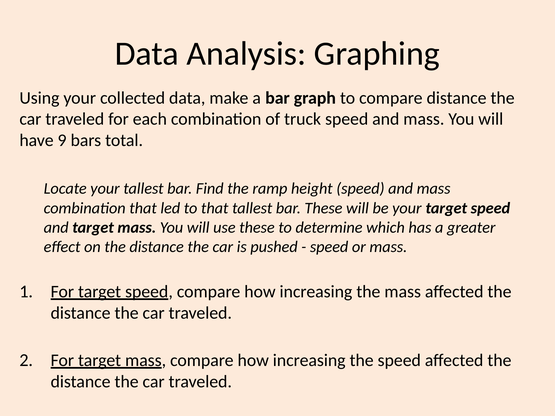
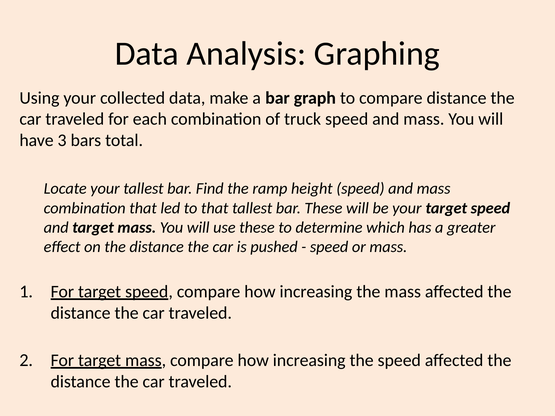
9: 9 -> 3 (62, 140)
